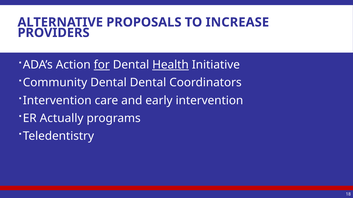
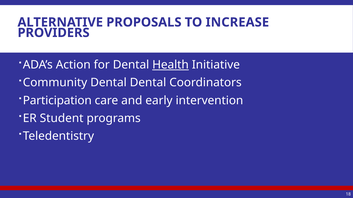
for underline: present -> none (102, 65)
Intervention: Intervention -> Participation (57, 101)
Actually: Actually -> Student (62, 119)
